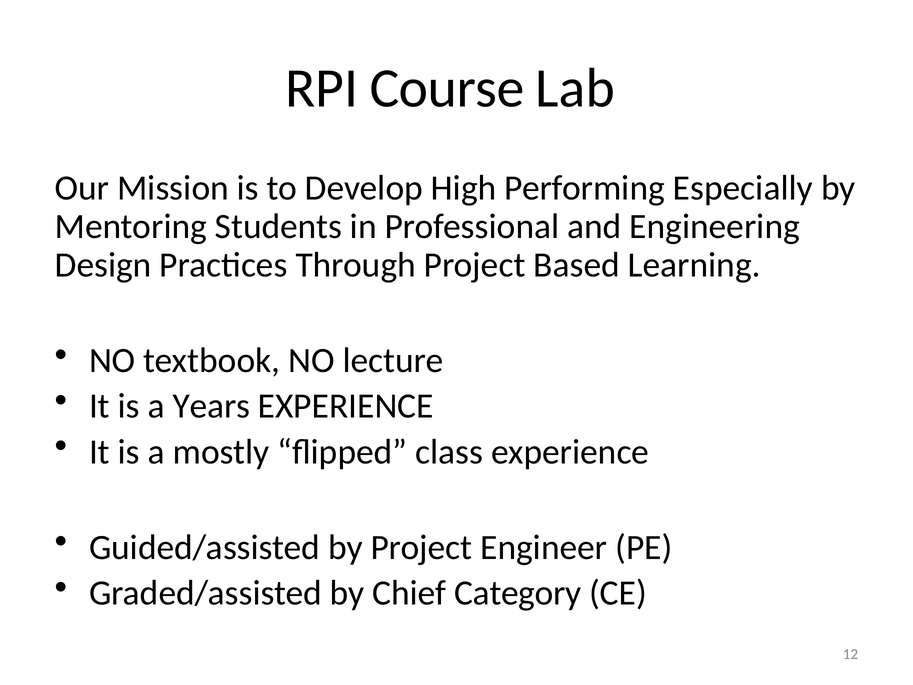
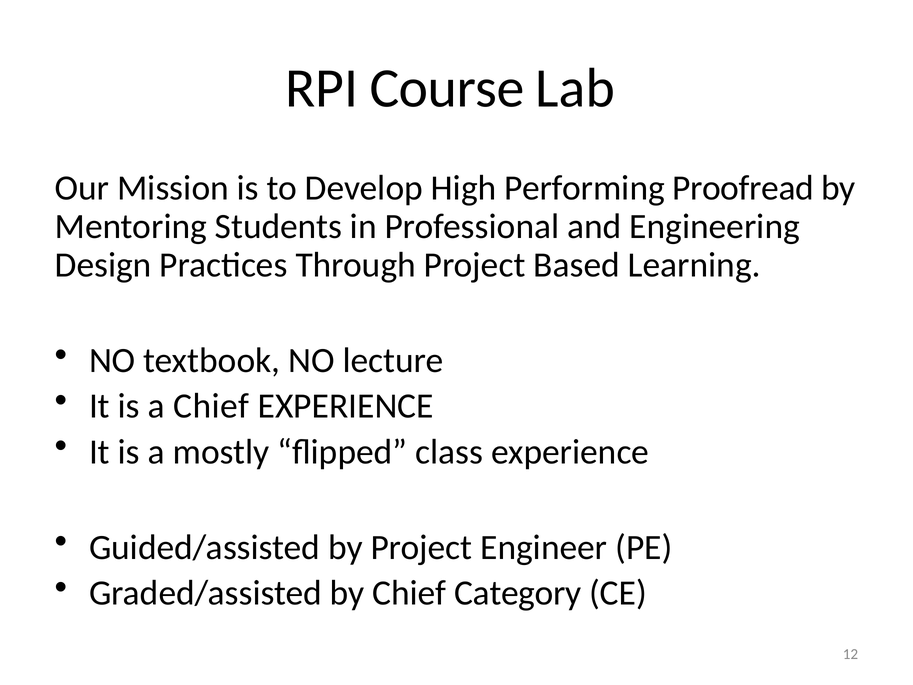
Especially: Especially -> Proofread (743, 188)
a Years: Years -> Chief (211, 406)
